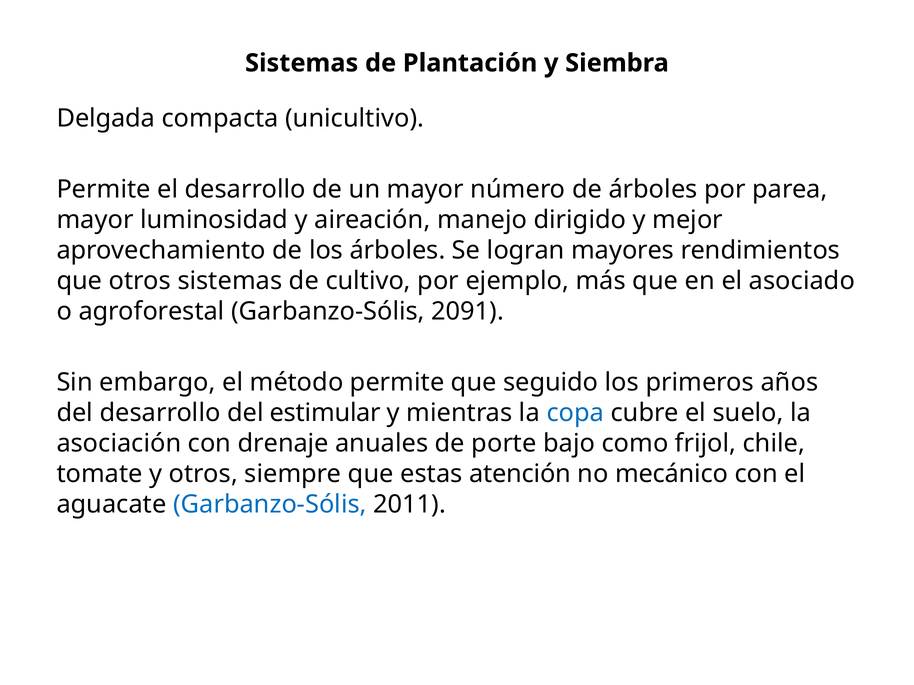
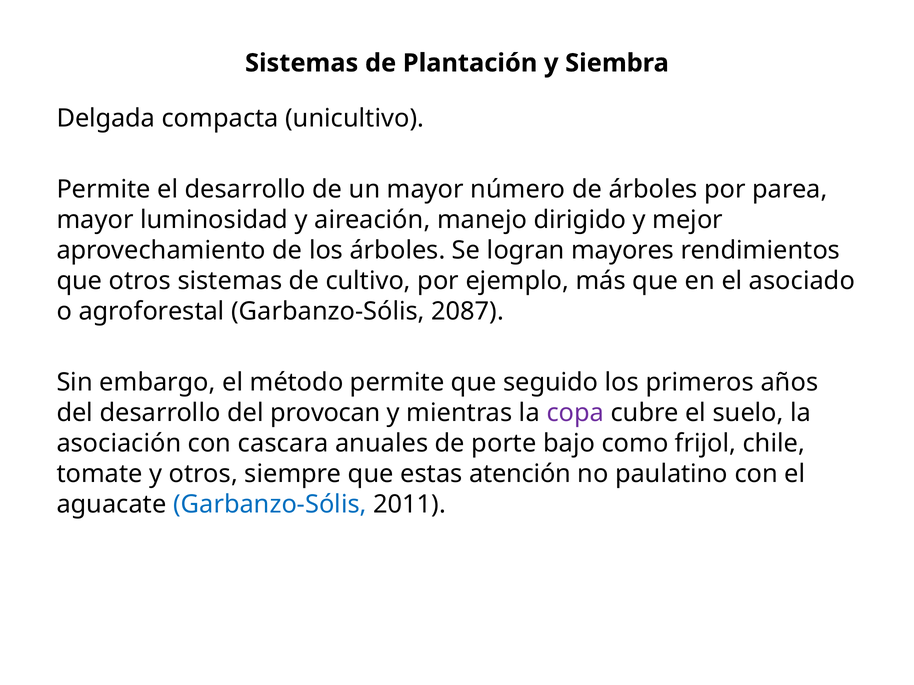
2091: 2091 -> 2087 (468, 311)
estimular: estimular -> provocan (325, 413)
copa colour: blue -> purple (575, 413)
drenaje: drenaje -> cascara (283, 444)
mecánico: mecánico -> paulatino (671, 474)
